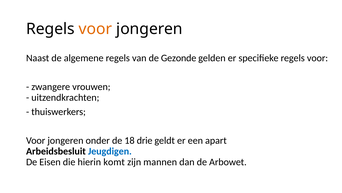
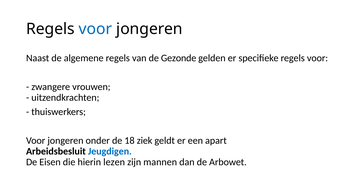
voor colour: orange -> blue (95, 29)
drie: drie -> ziek (145, 140)
komt: komt -> lezen (114, 162)
